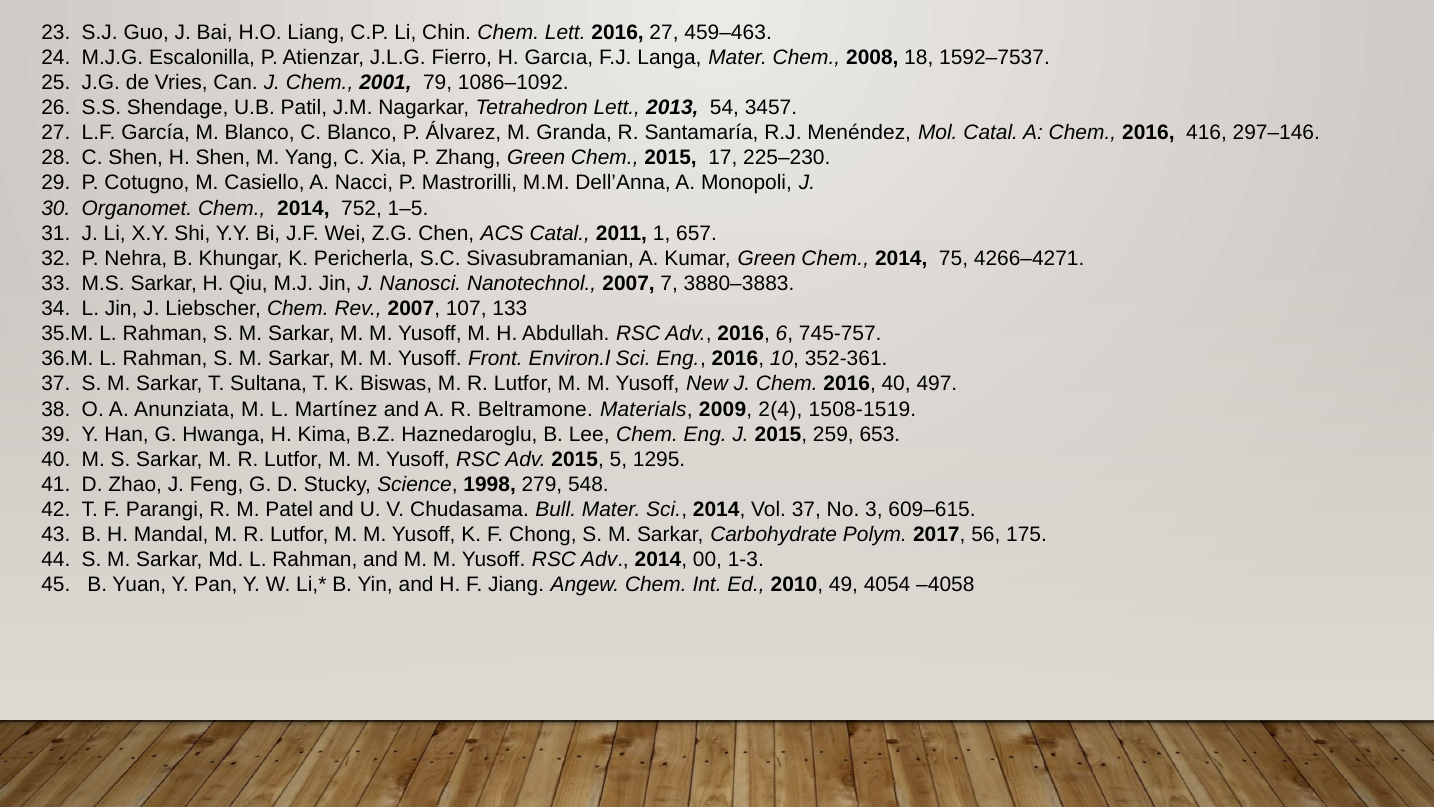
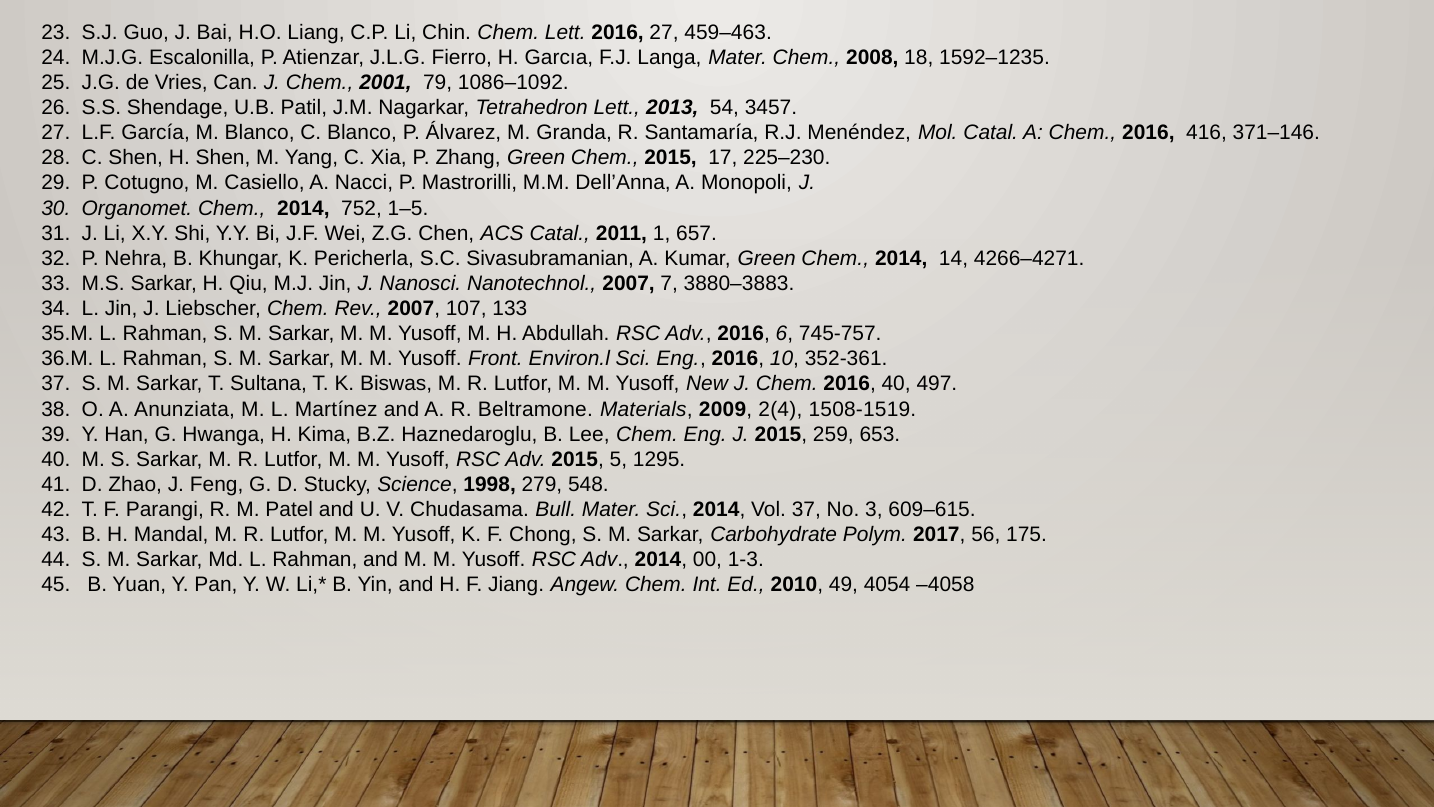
1592–7537: 1592–7537 -> 1592–1235 (994, 57)
297–146: 297–146 -> 371–146 (1276, 133)
75: 75 -> 14 (954, 258)
